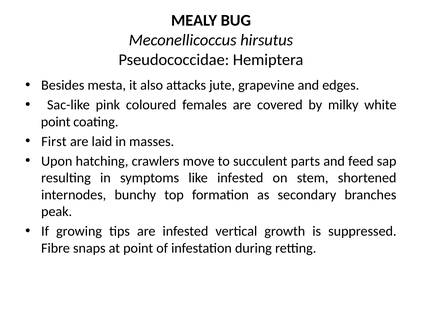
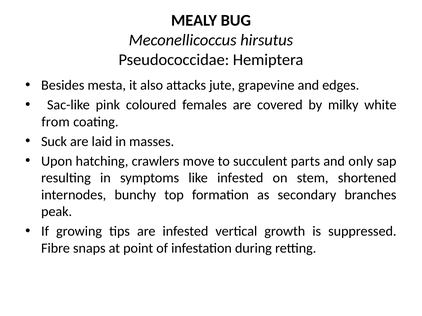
point: point -> from (56, 122)
First: First -> Suck (54, 142)
feed: feed -> only (361, 161)
